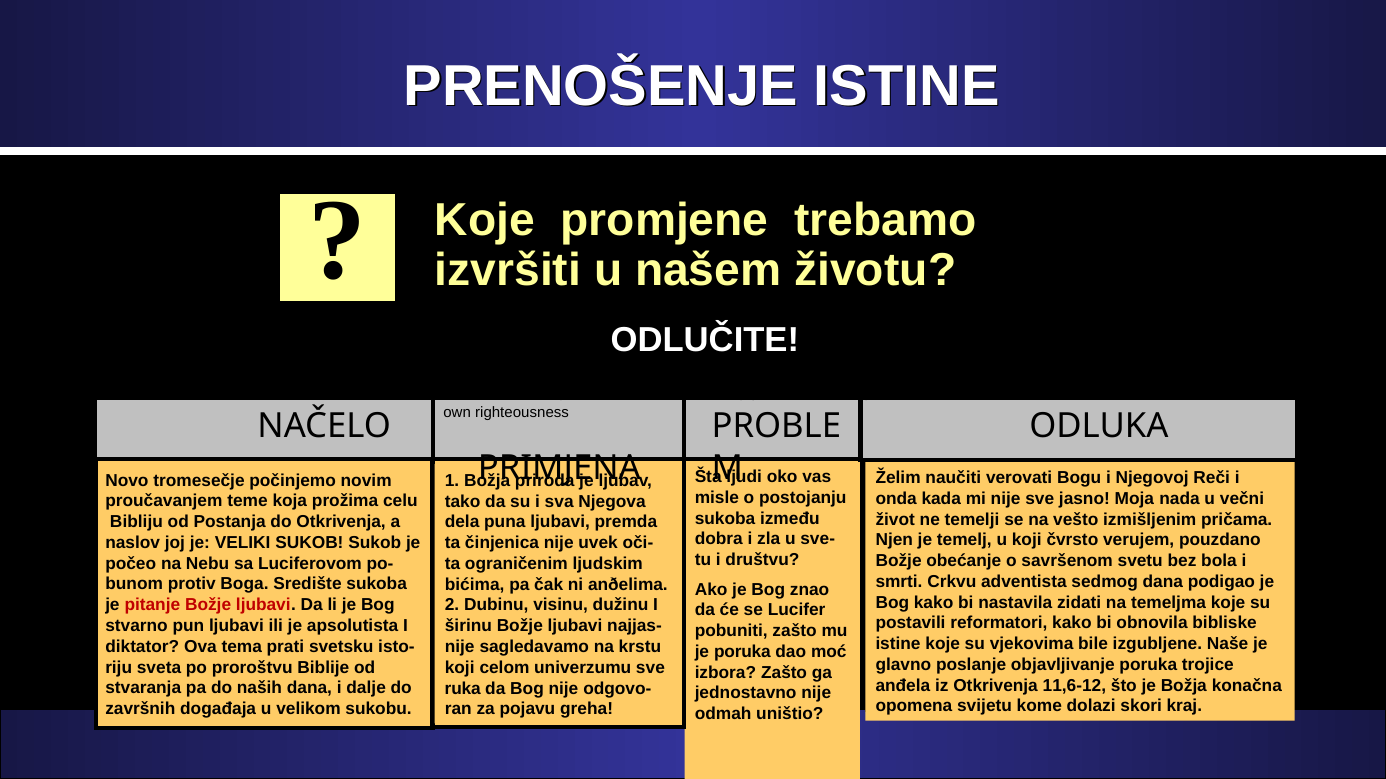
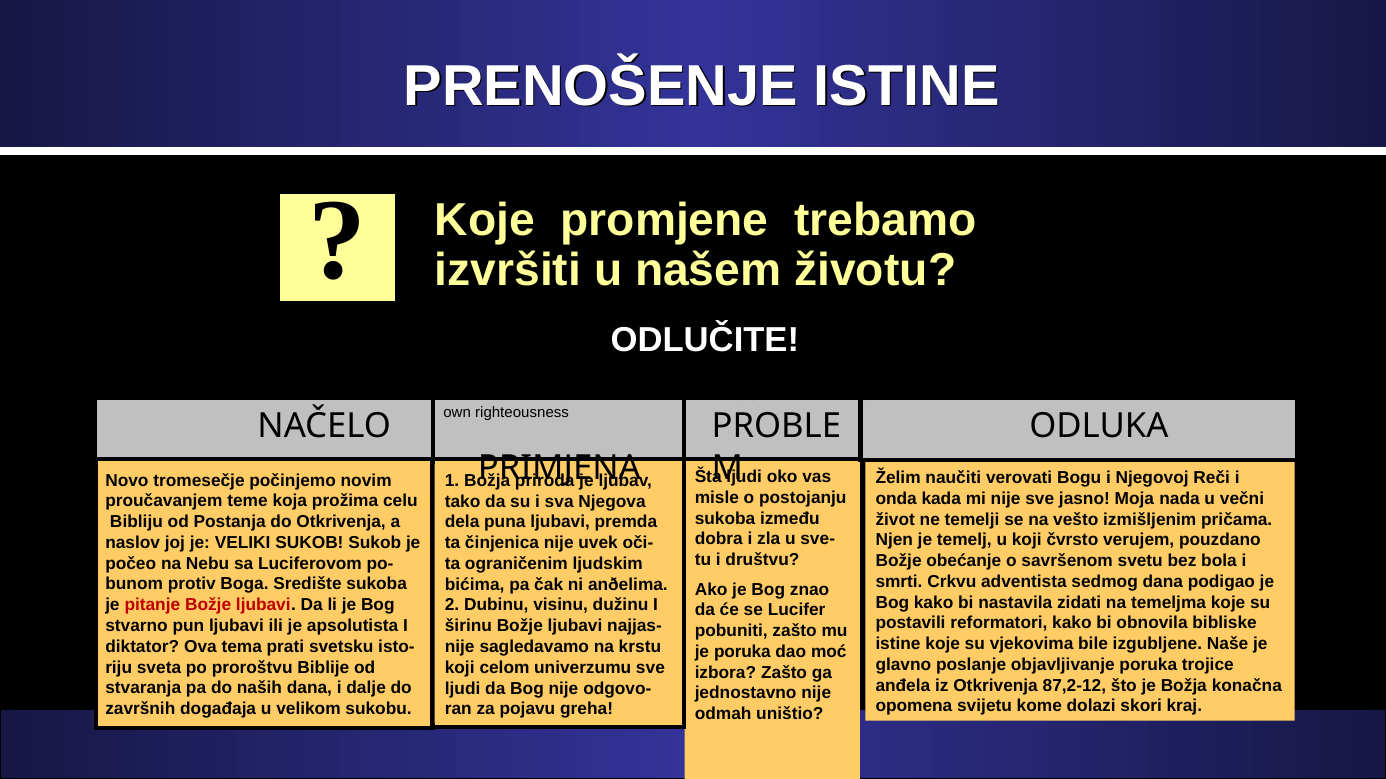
11,6-12: 11,6-12 -> 87,2-12 (1074, 686)
ruka: ruka -> ljudi (463, 689)
